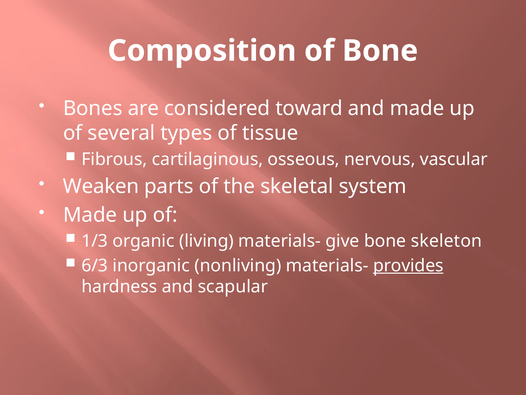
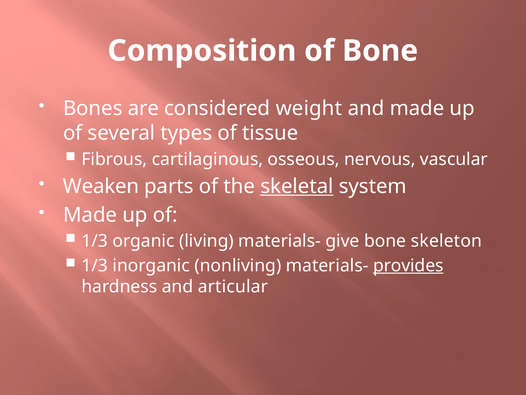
toward: toward -> weight (309, 108)
skeletal underline: none -> present (297, 186)
6/3: 6/3 -> 1/3 (95, 265)
scapular: scapular -> articular (233, 286)
